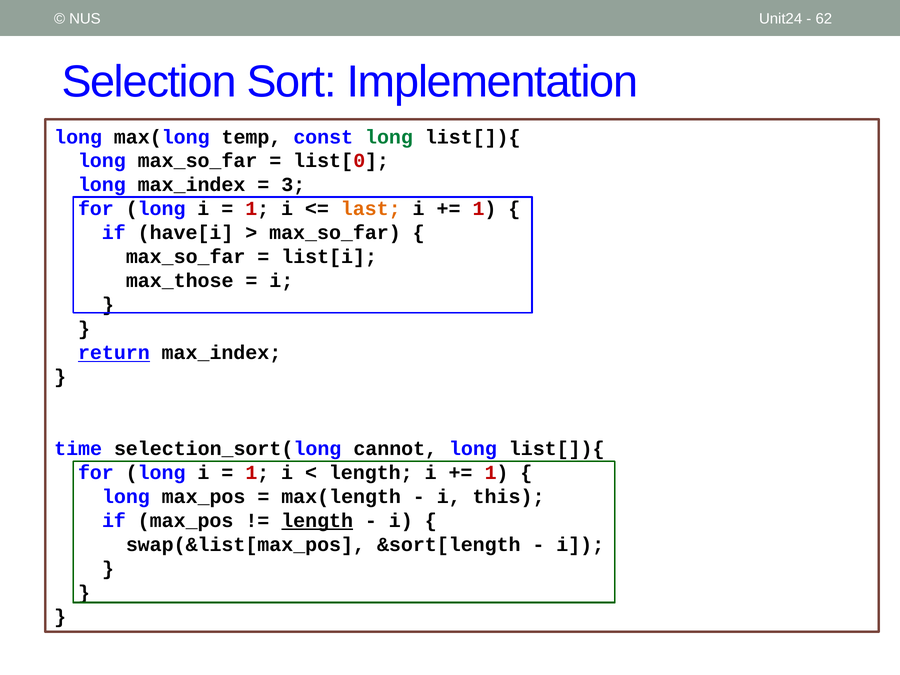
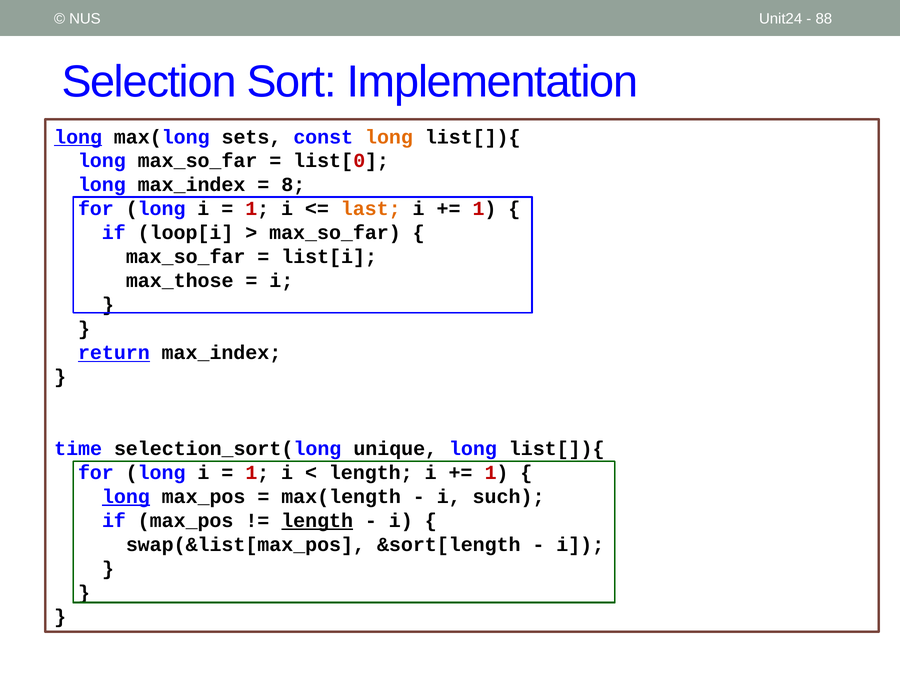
62: 62 -> 88 (824, 19)
long underline: none -> present (78, 137)
temp: temp -> sets (251, 137)
long colour: green -> orange (389, 137)
3: 3 -> 8 (293, 185)
have[i: have[i -> loop[i (186, 233)
cannot: cannot -> unique (395, 449)
long underline: none -> present (126, 497)
this: this -> such (509, 497)
